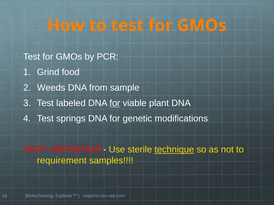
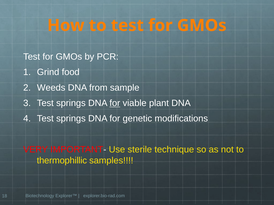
labeled: labeled -> springs (71, 103)
technique underline: present -> none (174, 150)
requirement: requirement -> thermophillic (62, 161)
